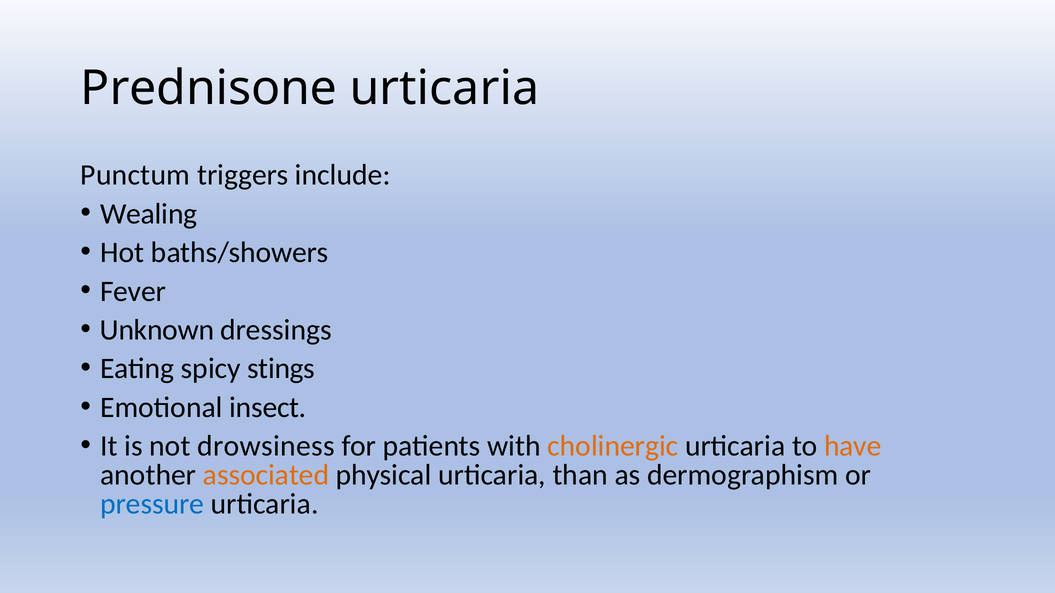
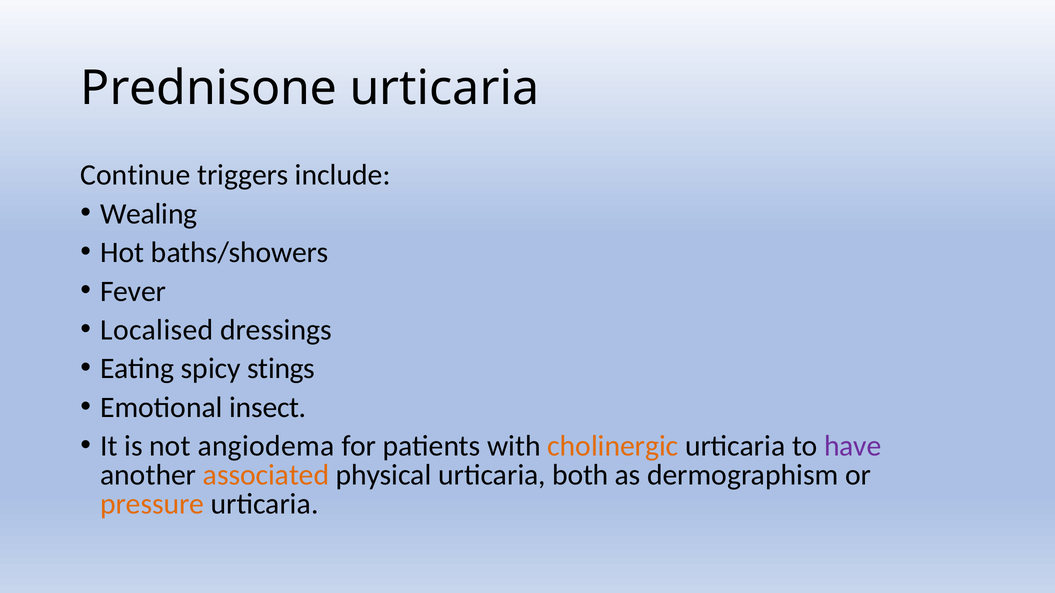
Punctum: Punctum -> Continue (135, 175)
Unknown: Unknown -> Localised (157, 330)
drowsiness: drowsiness -> angiodema (266, 446)
have colour: orange -> purple (853, 446)
than: than -> both (580, 475)
pressure colour: blue -> orange (152, 504)
